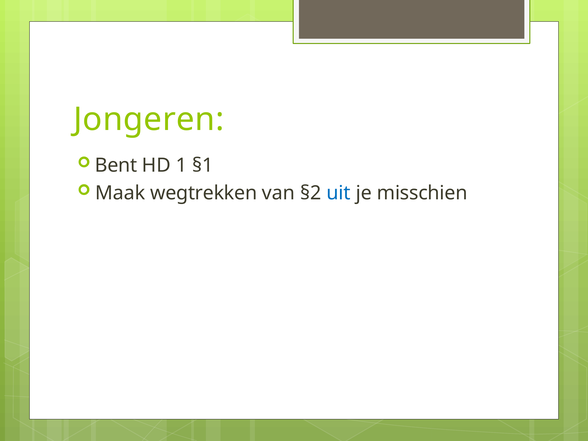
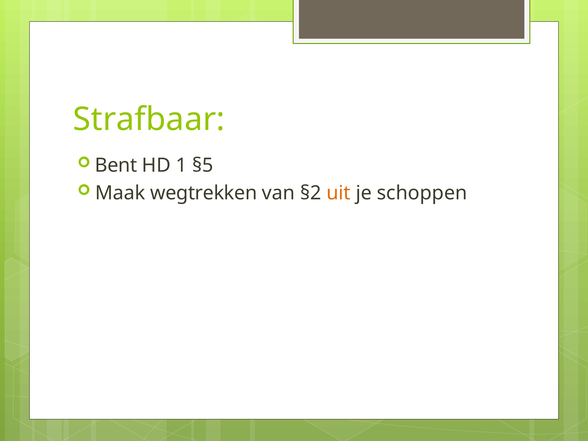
Jongeren: Jongeren -> Strafbaar (149, 119)
§1: §1 -> §5 (203, 166)
uit colour: blue -> orange (339, 193)
misschien: misschien -> schoppen (422, 193)
